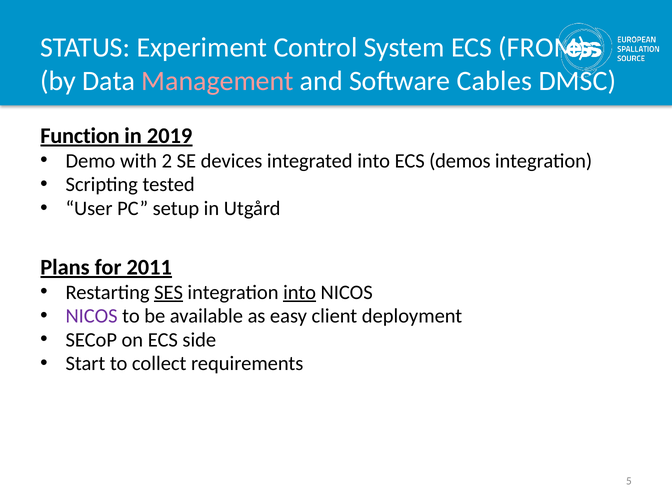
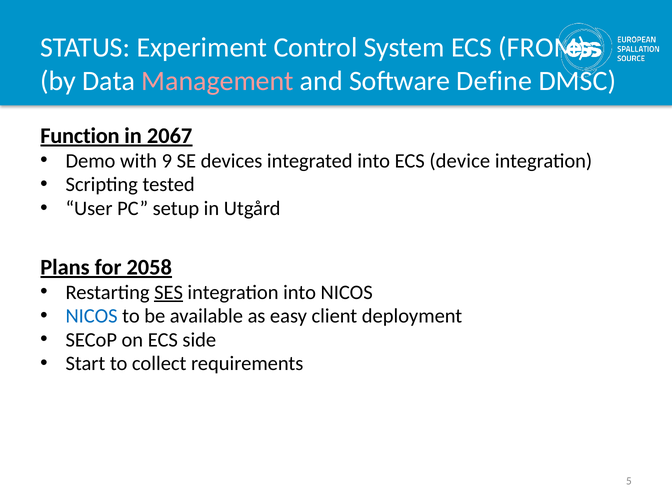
Cables: Cables -> Define (494, 81)
2019: 2019 -> 2067 (170, 136)
2: 2 -> 9 (167, 161)
demos: demos -> device (460, 161)
2011: 2011 -> 2058 (149, 267)
into underline: present -> none (300, 292)
NICOS colour: purple -> blue (92, 316)
